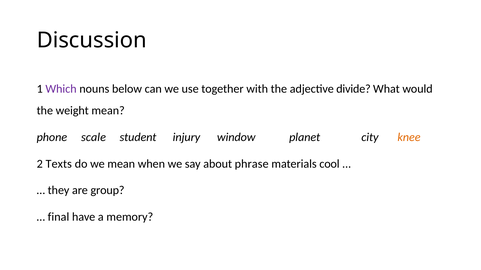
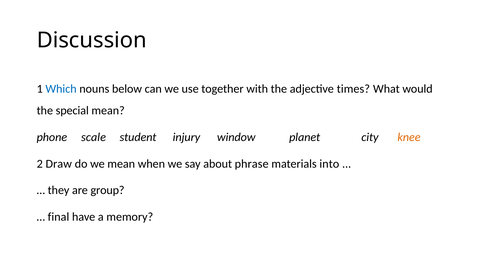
Which colour: purple -> blue (61, 89)
divide: divide -> times (353, 89)
weight: weight -> special (72, 111)
Texts: Texts -> Draw (59, 164)
cool: cool -> into (329, 164)
